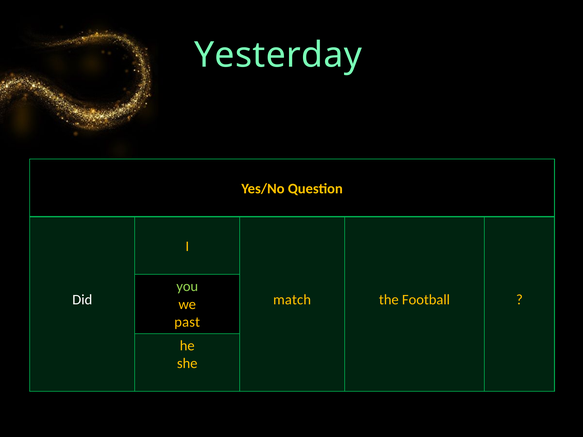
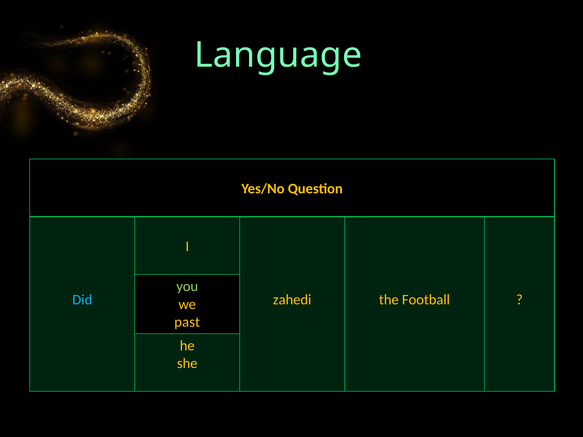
Yesterday: Yesterday -> Language (278, 55)
Did colour: white -> light blue (82, 300)
match: match -> zahedi (292, 300)
